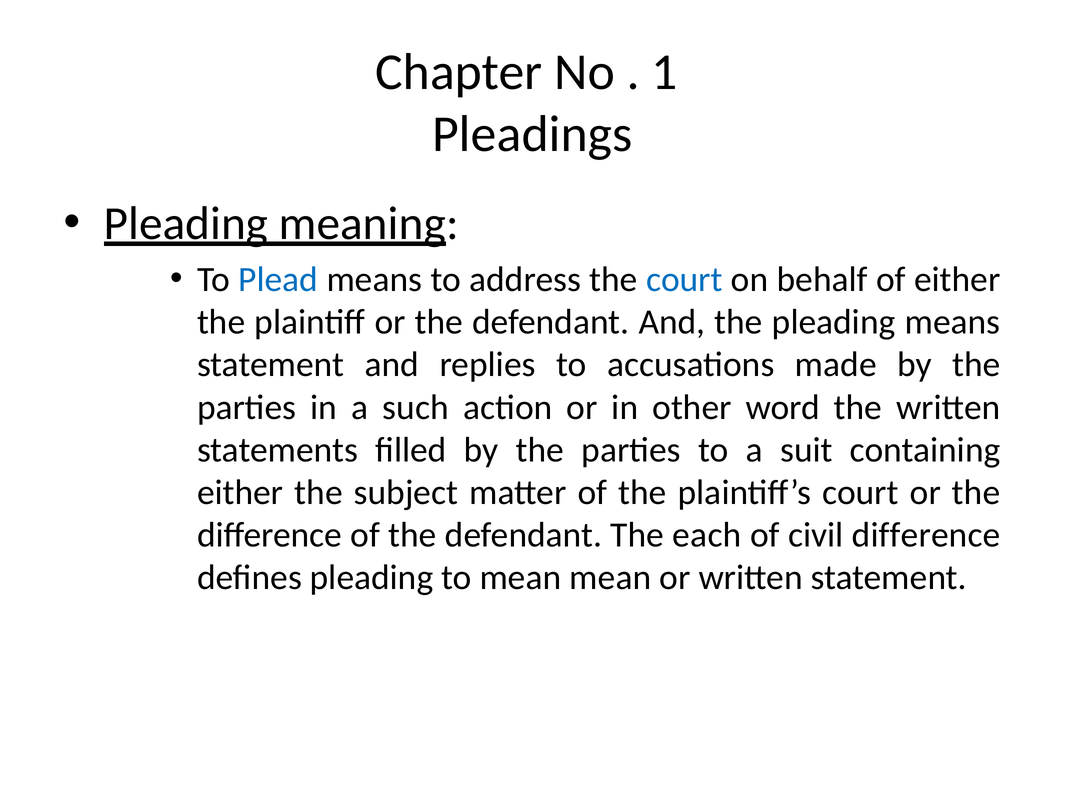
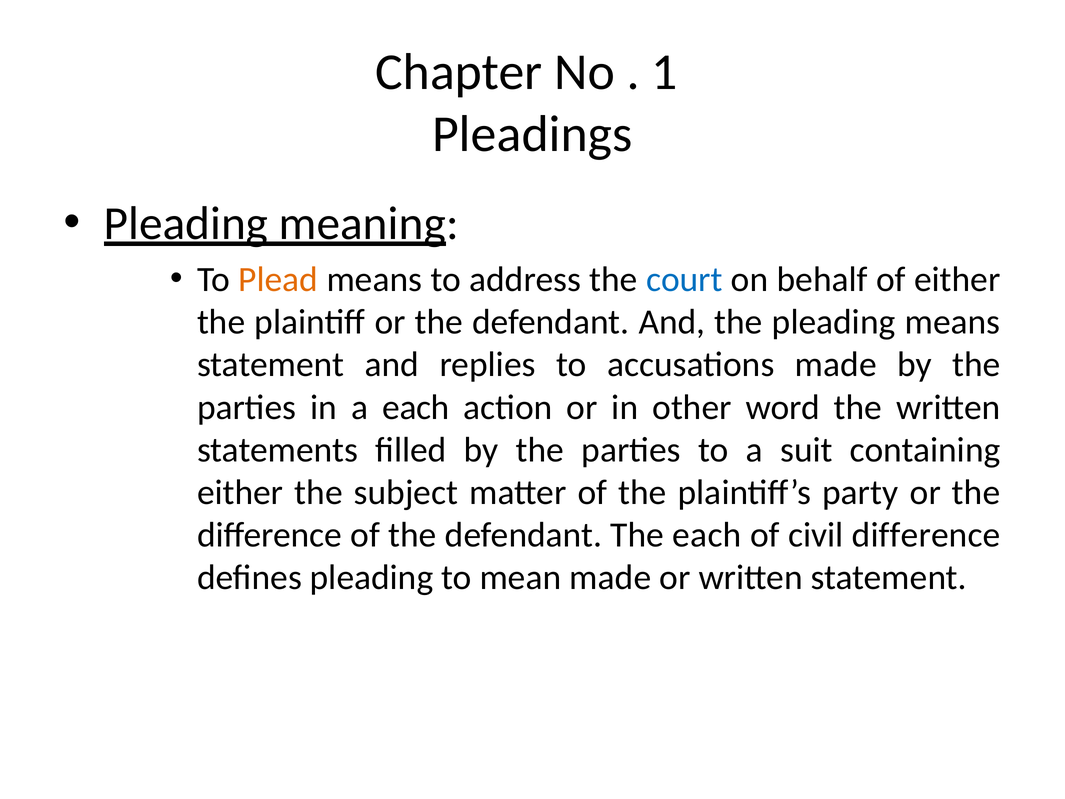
Plead colour: blue -> orange (278, 279)
a such: such -> each (416, 407)
plaintiff’s court: court -> party (860, 492)
mean mean: mean -> made (610, 578)
